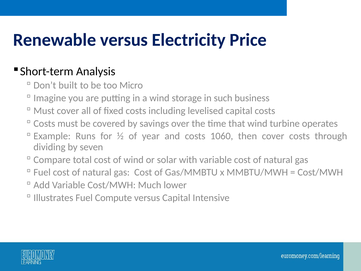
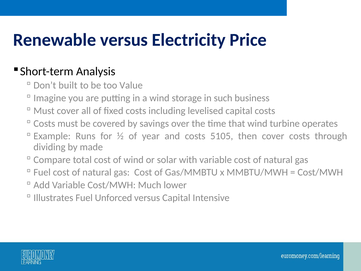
Micro: Micro -> Value (131, 85)
1060: 1060 -> 5105 (222, 136)
seven: seven -> made (91, 147)
Compute: Compute -> Unforced (113, 198)
